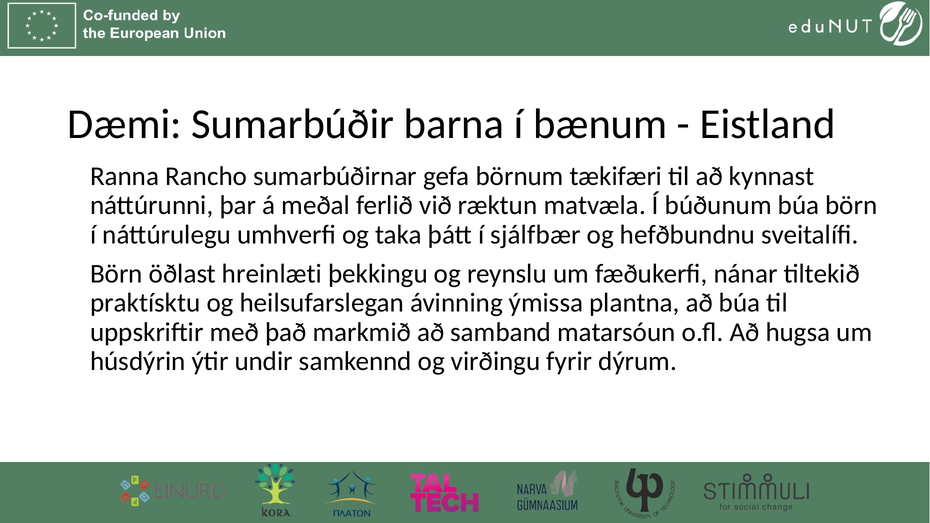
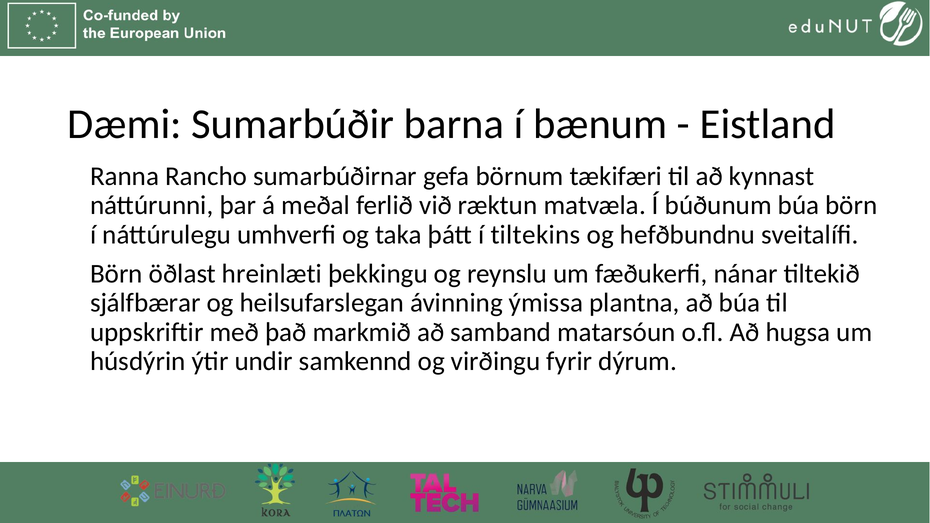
sjálfbær: sjálfbær -> tiltekins (535, 235)
praktísktu: praktísktu -> sjálfbærar (145, 303)
